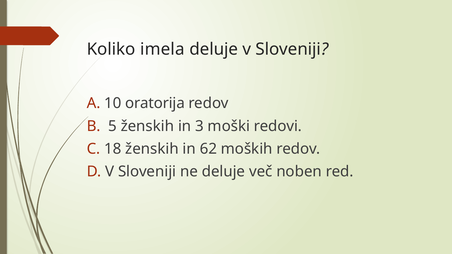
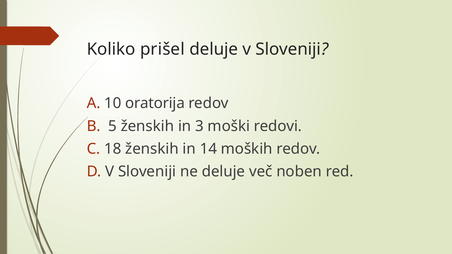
imela: imela -> prišel (162, 49)
62: 62 -> 14 (208, 149)
